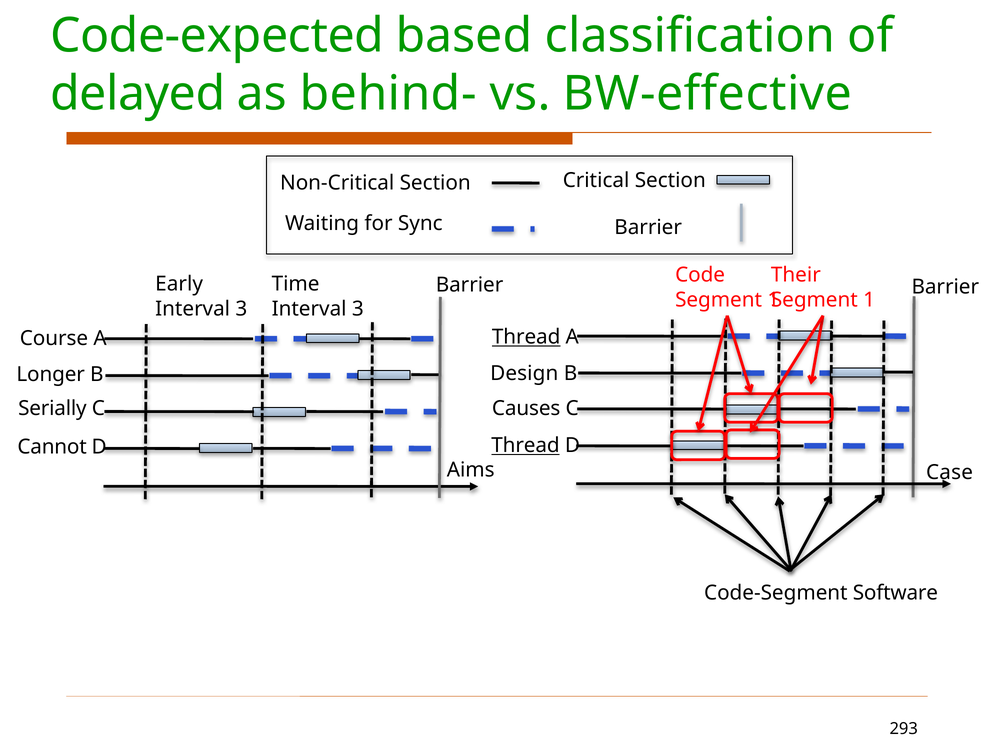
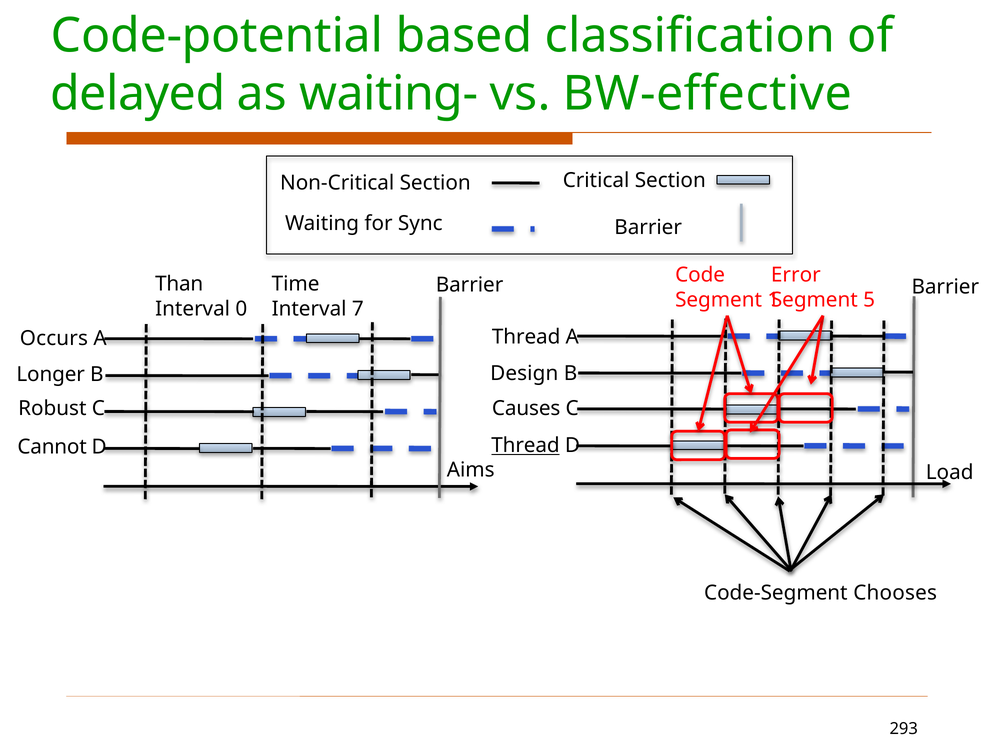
Code-expected: Code-expected -> Code-potential (217, 36)
behind-: behind- -> waiting- (389, 94)
Their: Their -> Error (796, 275)
Early: Early -> Than (179, 284)
1: 1 -> 5 (869, 300)
3: 3 -> 0 (241, 308)
3: 3 -> 7 (358, 308)
Thread underline: present -> none (526, 337)
Course: Course -> Occurs (54, 338)
Serially: Serially -> Robust (52, 408)
Case: Case -> Load (950, 472)
Software: Software -> Chooses (895, 592)
